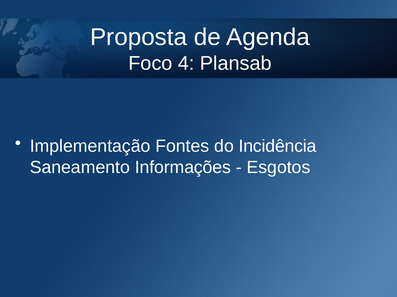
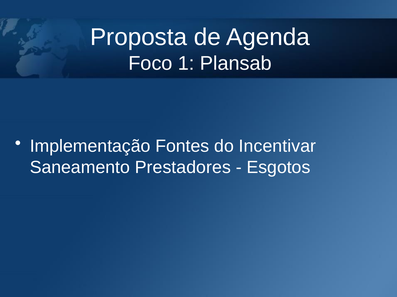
4: 4 -> 1 (186, 63)
Incidência: Incidência -> Incentivar (277, 146)
Informações: Informações -> Prestadores (183, 168)
